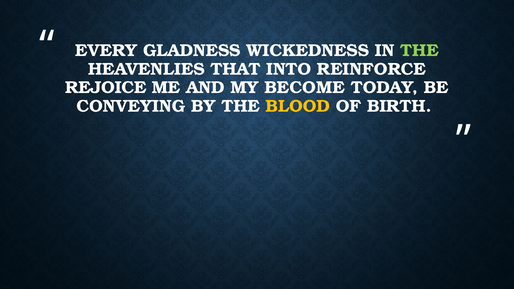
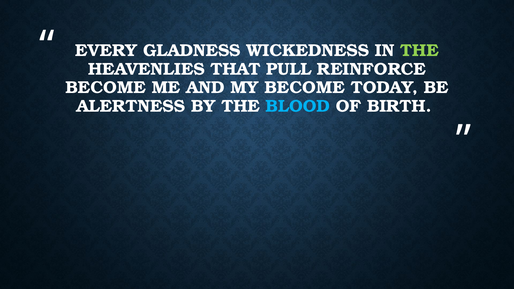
INTO: INTO -> PULL (289, 69)
REJOICE: REJOICE -> BECOME (106, 88)
CONVEYING: CONVEYING -> ALERTNESS (131, 106)
BLOOD colour: yellow -> light blue (298, 106)
